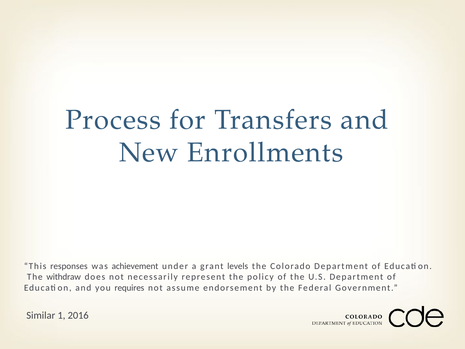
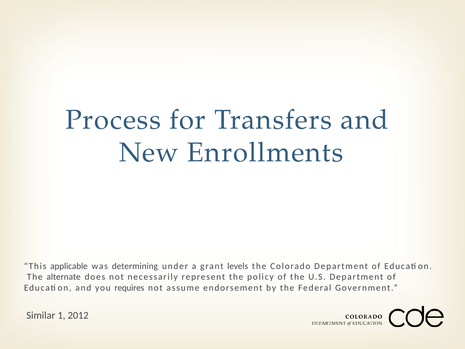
responses: responses -> applicable (69, 266)
achievement: achievement -> determining (135, 266)
withdraw: withdraw -> alternate (64, 277)
2016: 2016 -> 2012 (78, 315)
